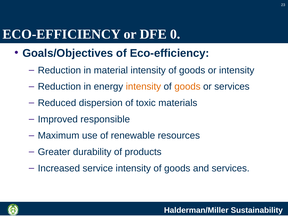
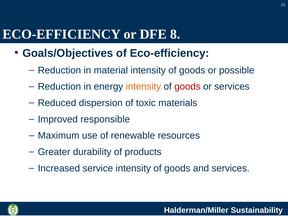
0: 0 -> 8 (175, 34)
or intensity: intensity -> possible (237, 70)
goods colour: orange -> red (187, 87)
